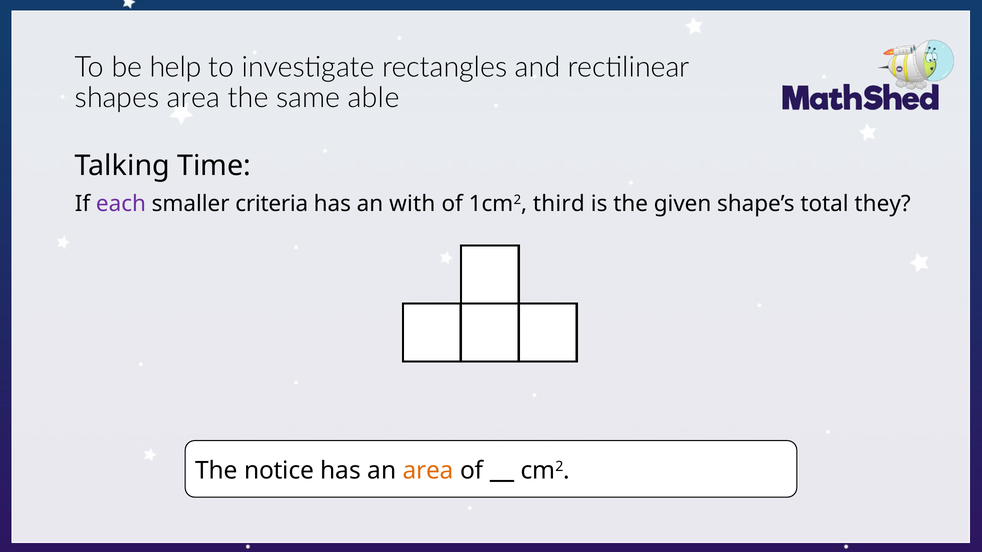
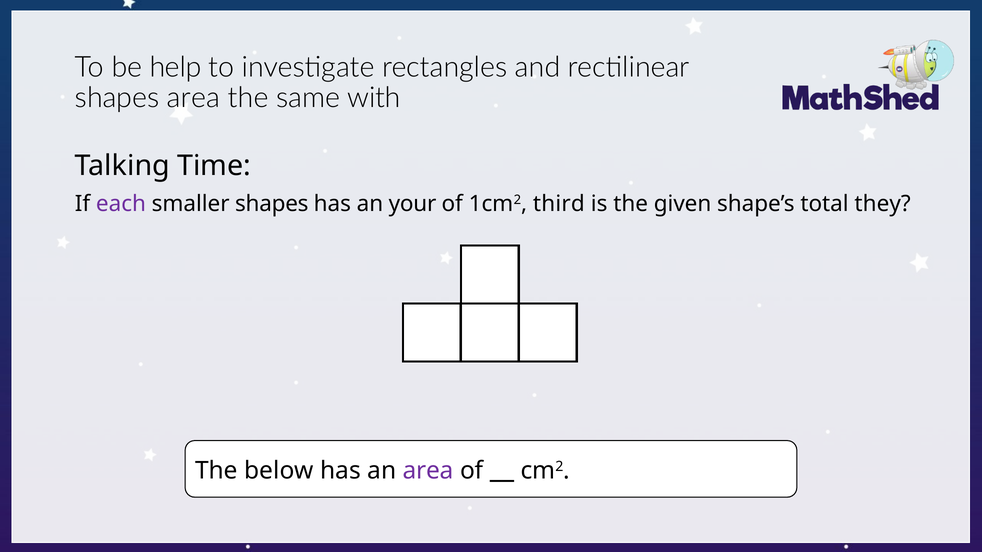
able: able -> with (374, 98)
smaller criteria: criteria -> shapes (272, 204)
with: with -> your (412, 204)
notice: notice -> below (279, 471)
area colour: orange -> purple (428, 471)
